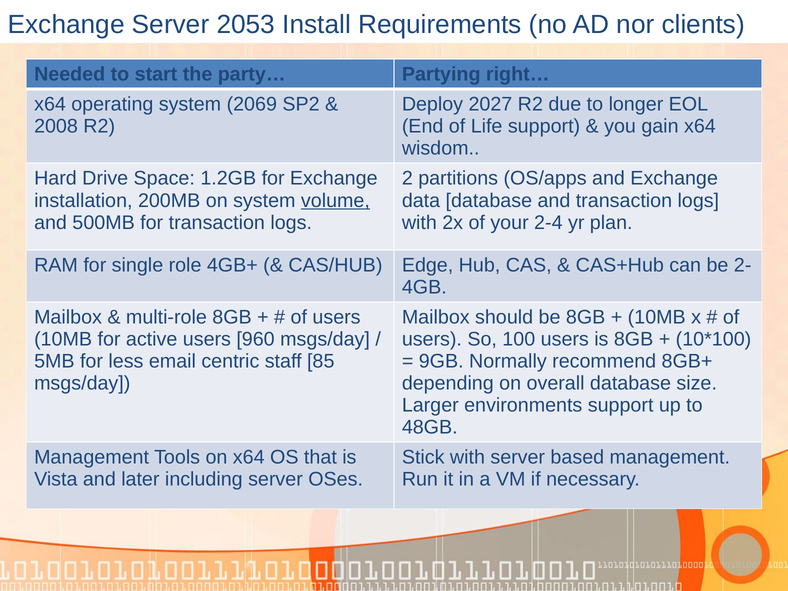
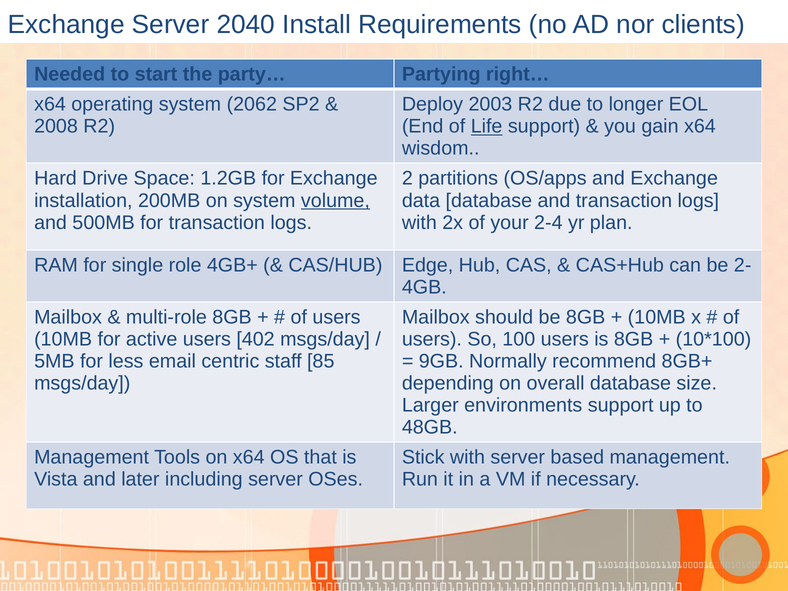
2053: 2053 -> 2040 (246, 25)
2069: 2069 -> 2062 (252, 104)
2027: 2027 -> 2003 (490, 104)
Life underline: none -> present (487, 126)
960: 960 -> 402 (256, 339)
